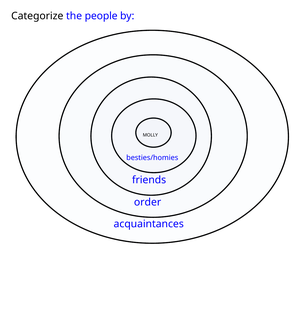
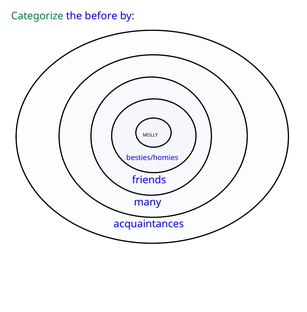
Categorize colour: black -> green (37, 16)
people: people -> before (101, 16)
order: order -> many (148, 202)
